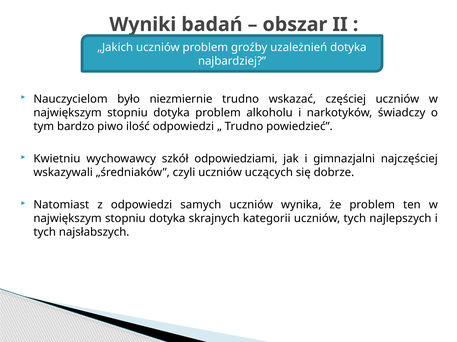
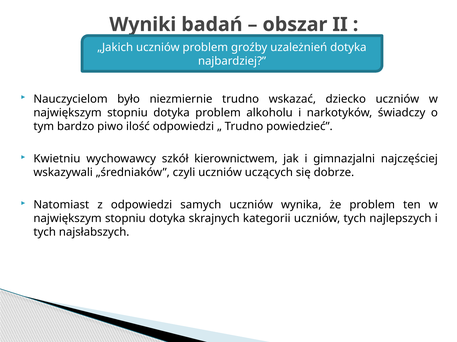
częściej: częściej -> dziecko (346, 99)
odpowiedziami: odpowiedziami -> kierownictwem (236, 159)
